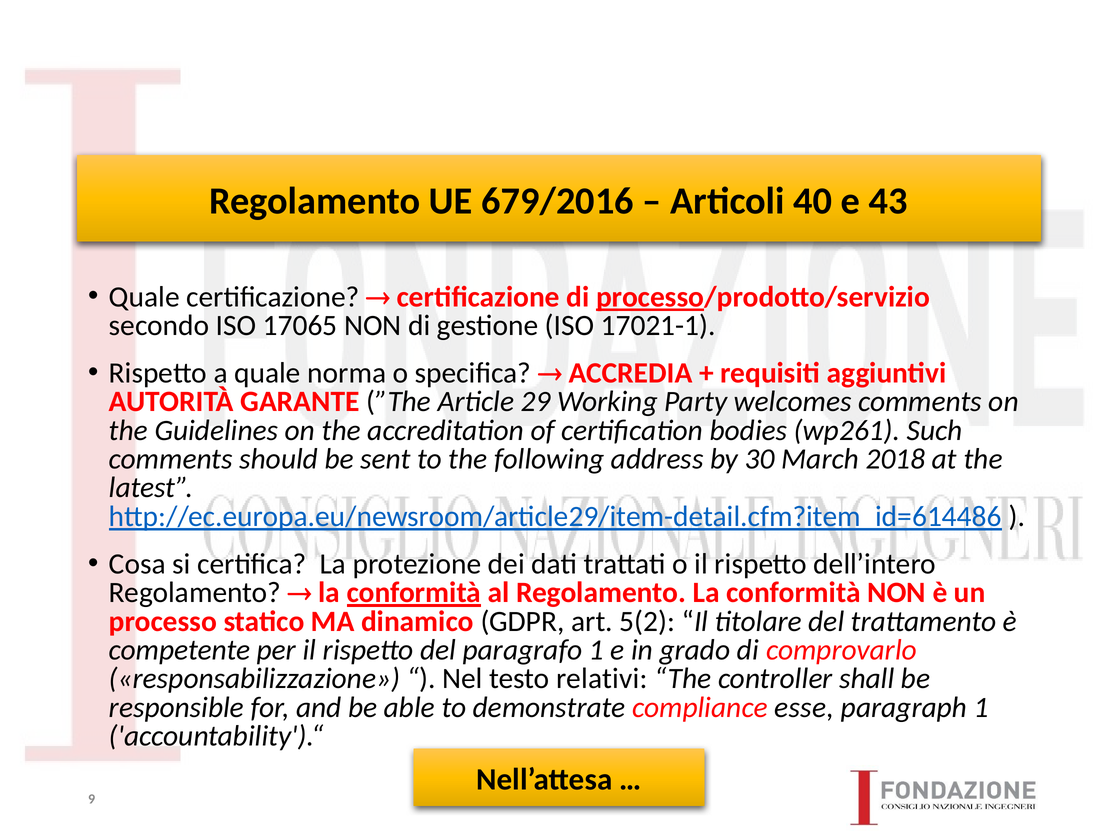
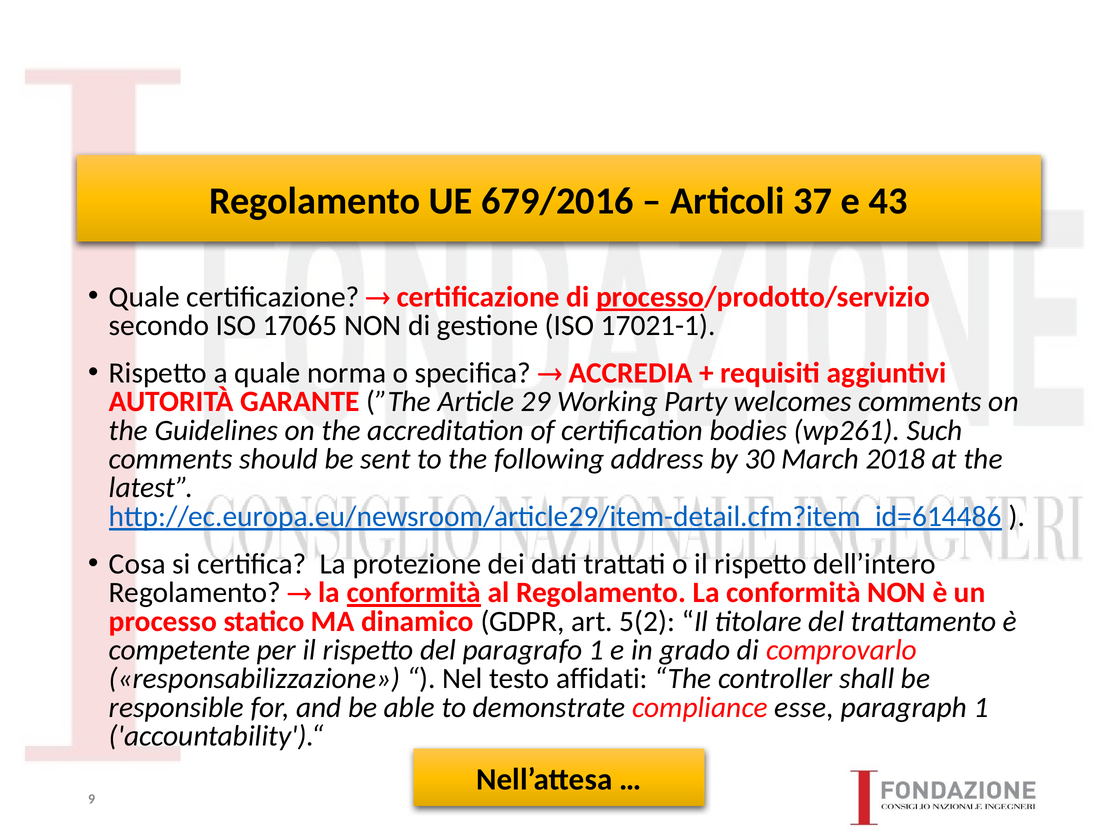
40: 40 -> 37 (813, 201)
relativi: relativi -> affidati (602, 679)
